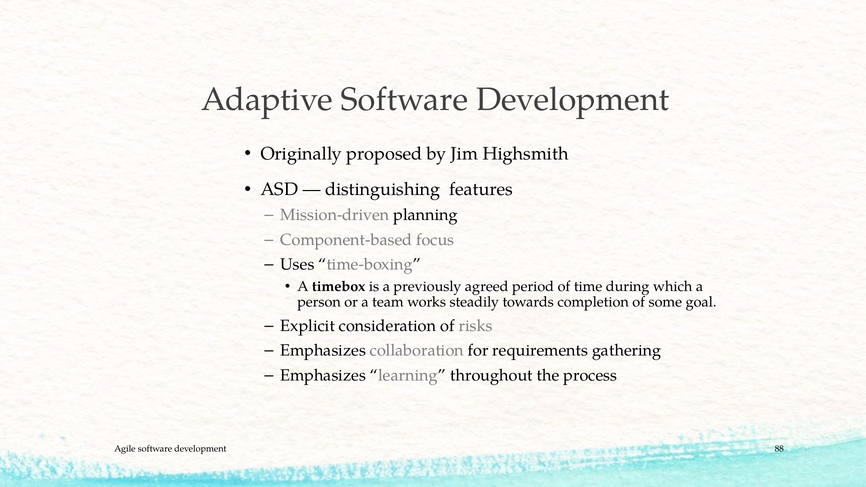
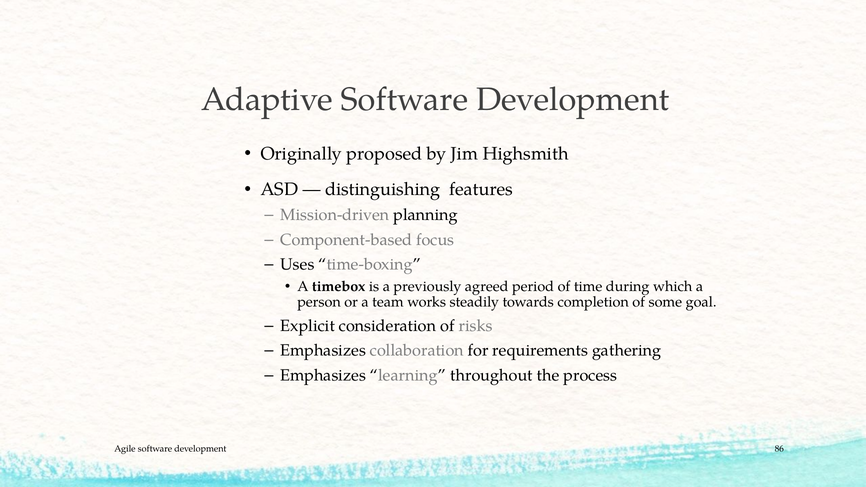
88: 88 -> 86 (779, 449)
